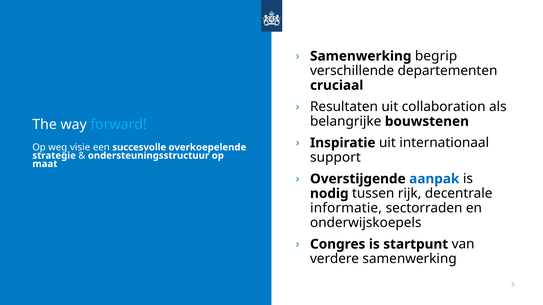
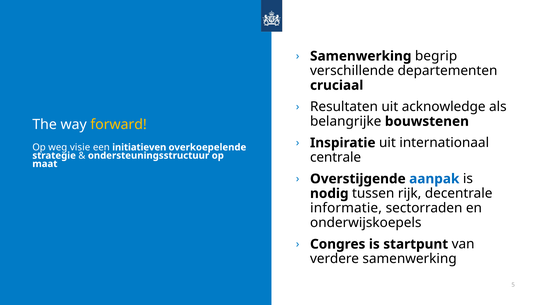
collaboration: collaboration -> acknowledge (444, 107)
forward colour: light blue -> yellow (119, 125)
succesvolle: succesvolle -> initiatieven (139, 147)
support: support -> centrale (336, 158)
